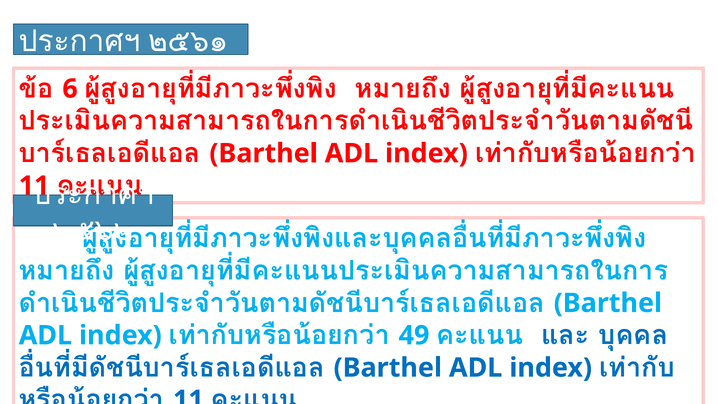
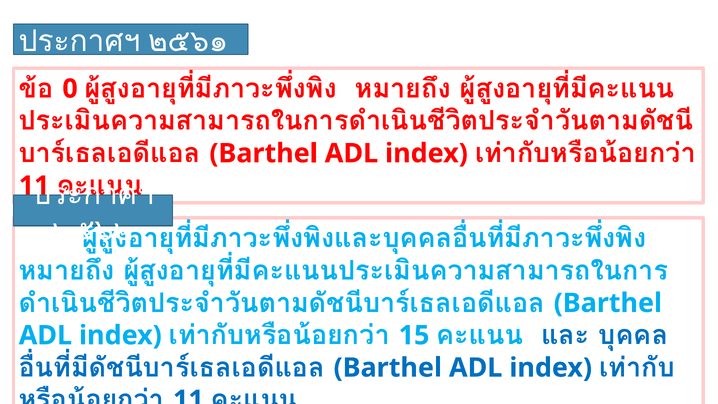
6: 6 -> 0 (70, 89)
49: 49 -> 15 (414, 335)
